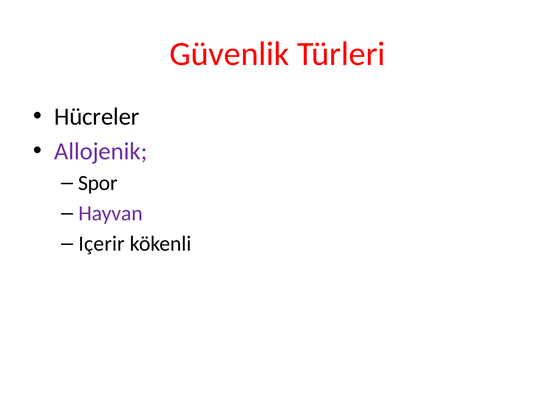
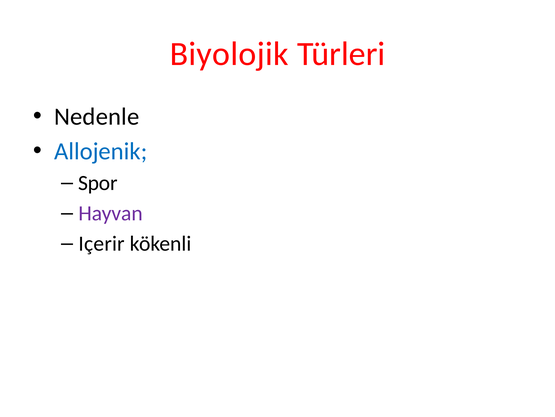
Güvenlik: Güvenlik -> Biyolojik (229, 54)
Hücreler: Hücreler -> Nedenle (97, 116)
Allojenik colour: purple -> blue (101, 151)
